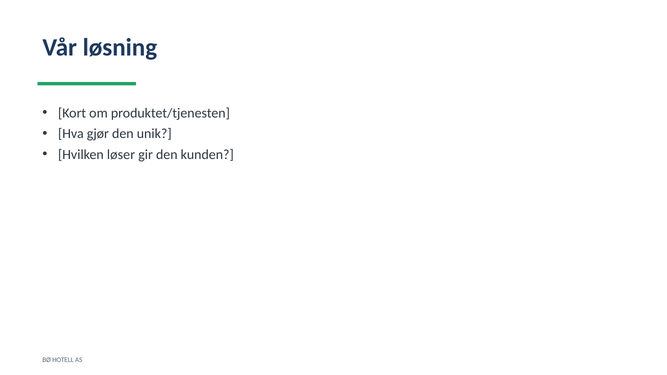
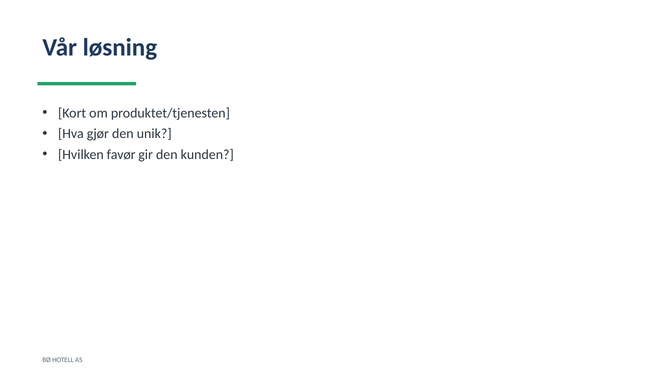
løser: løser -> favør (121, 155)
